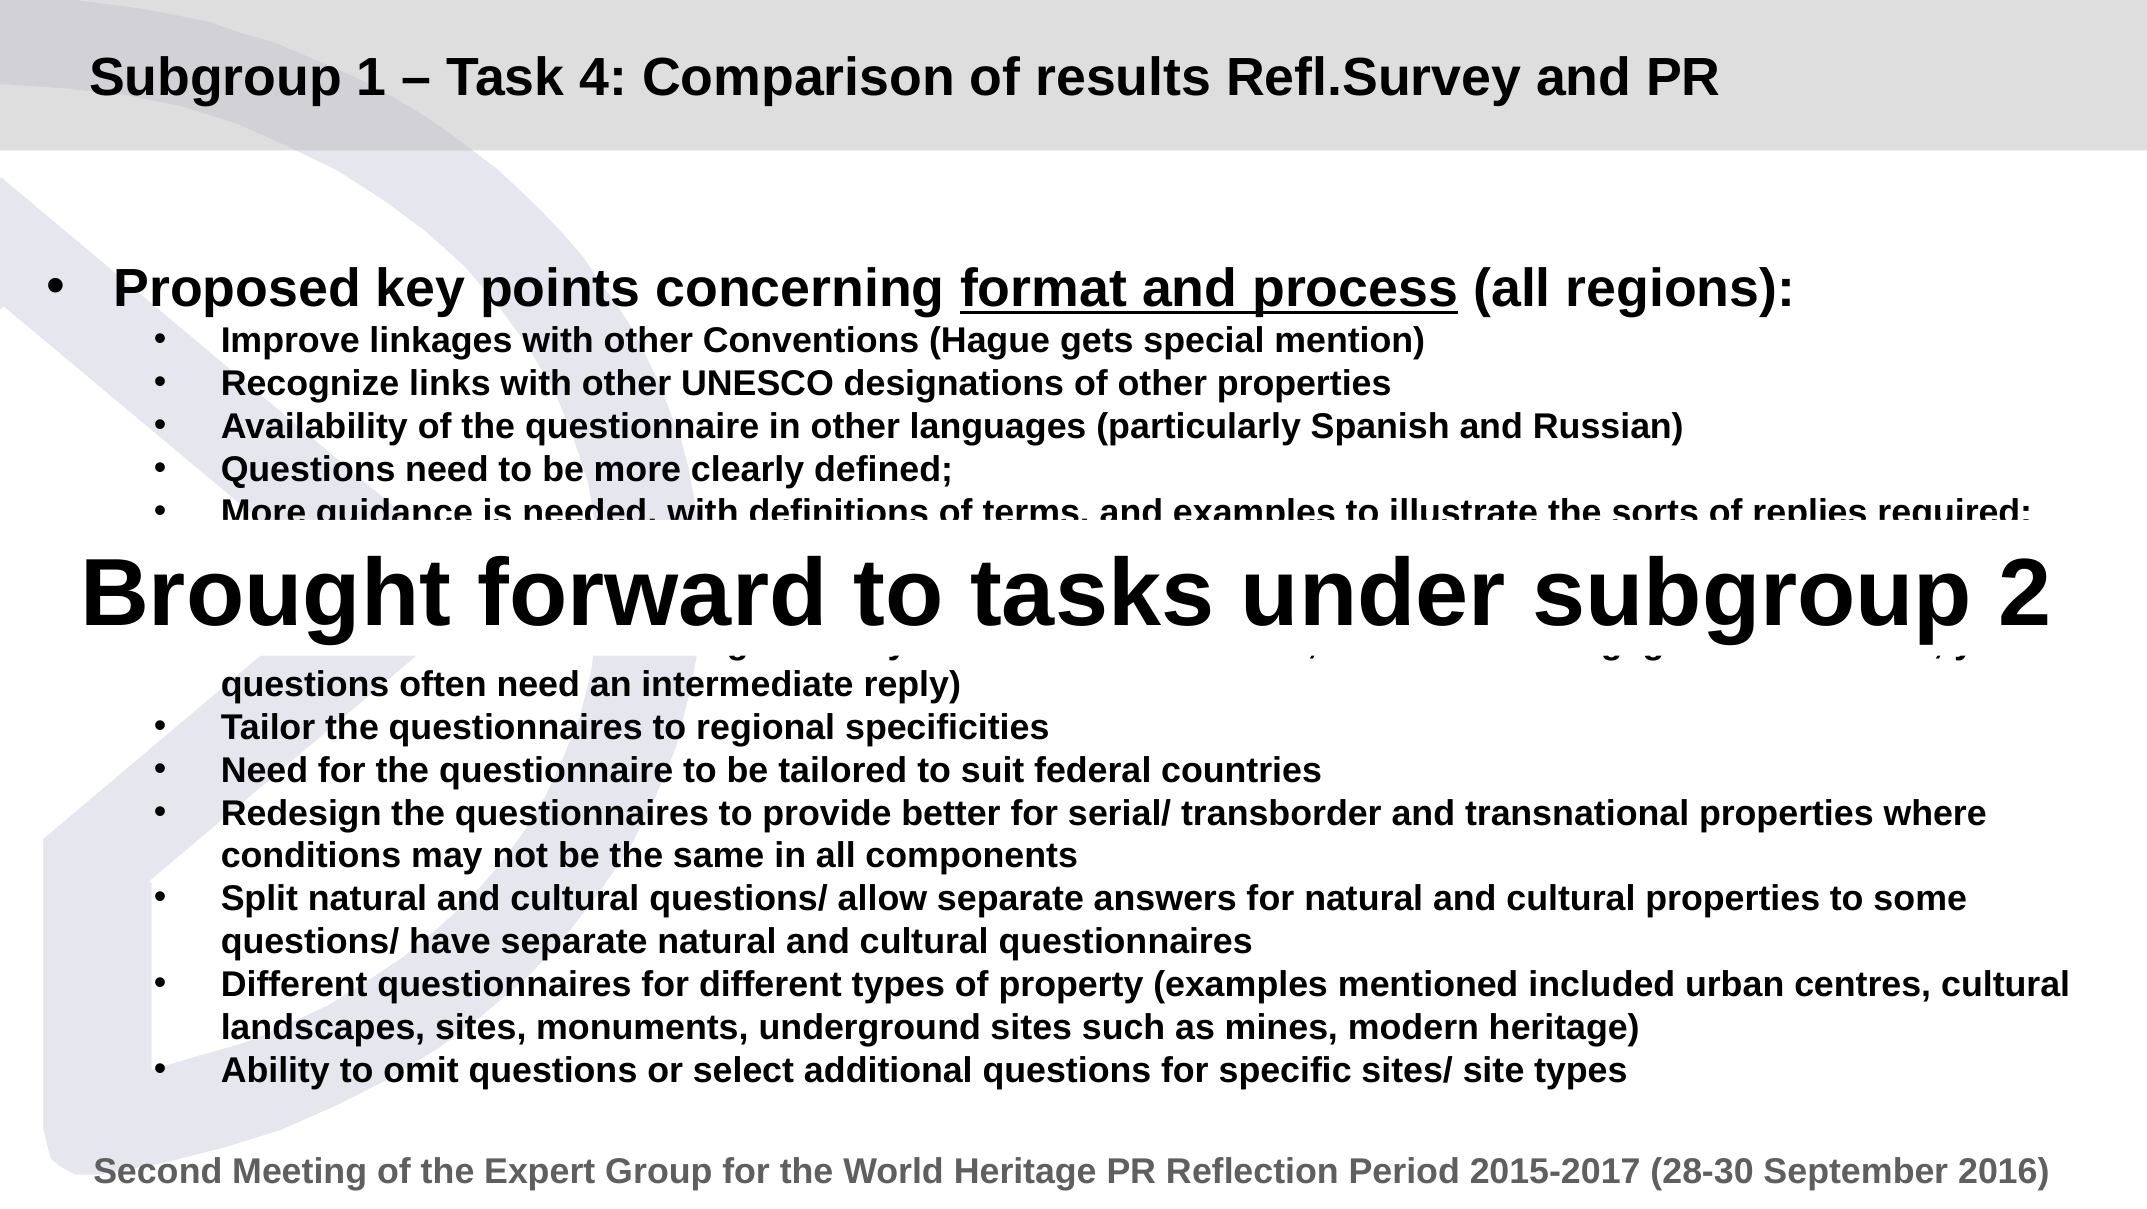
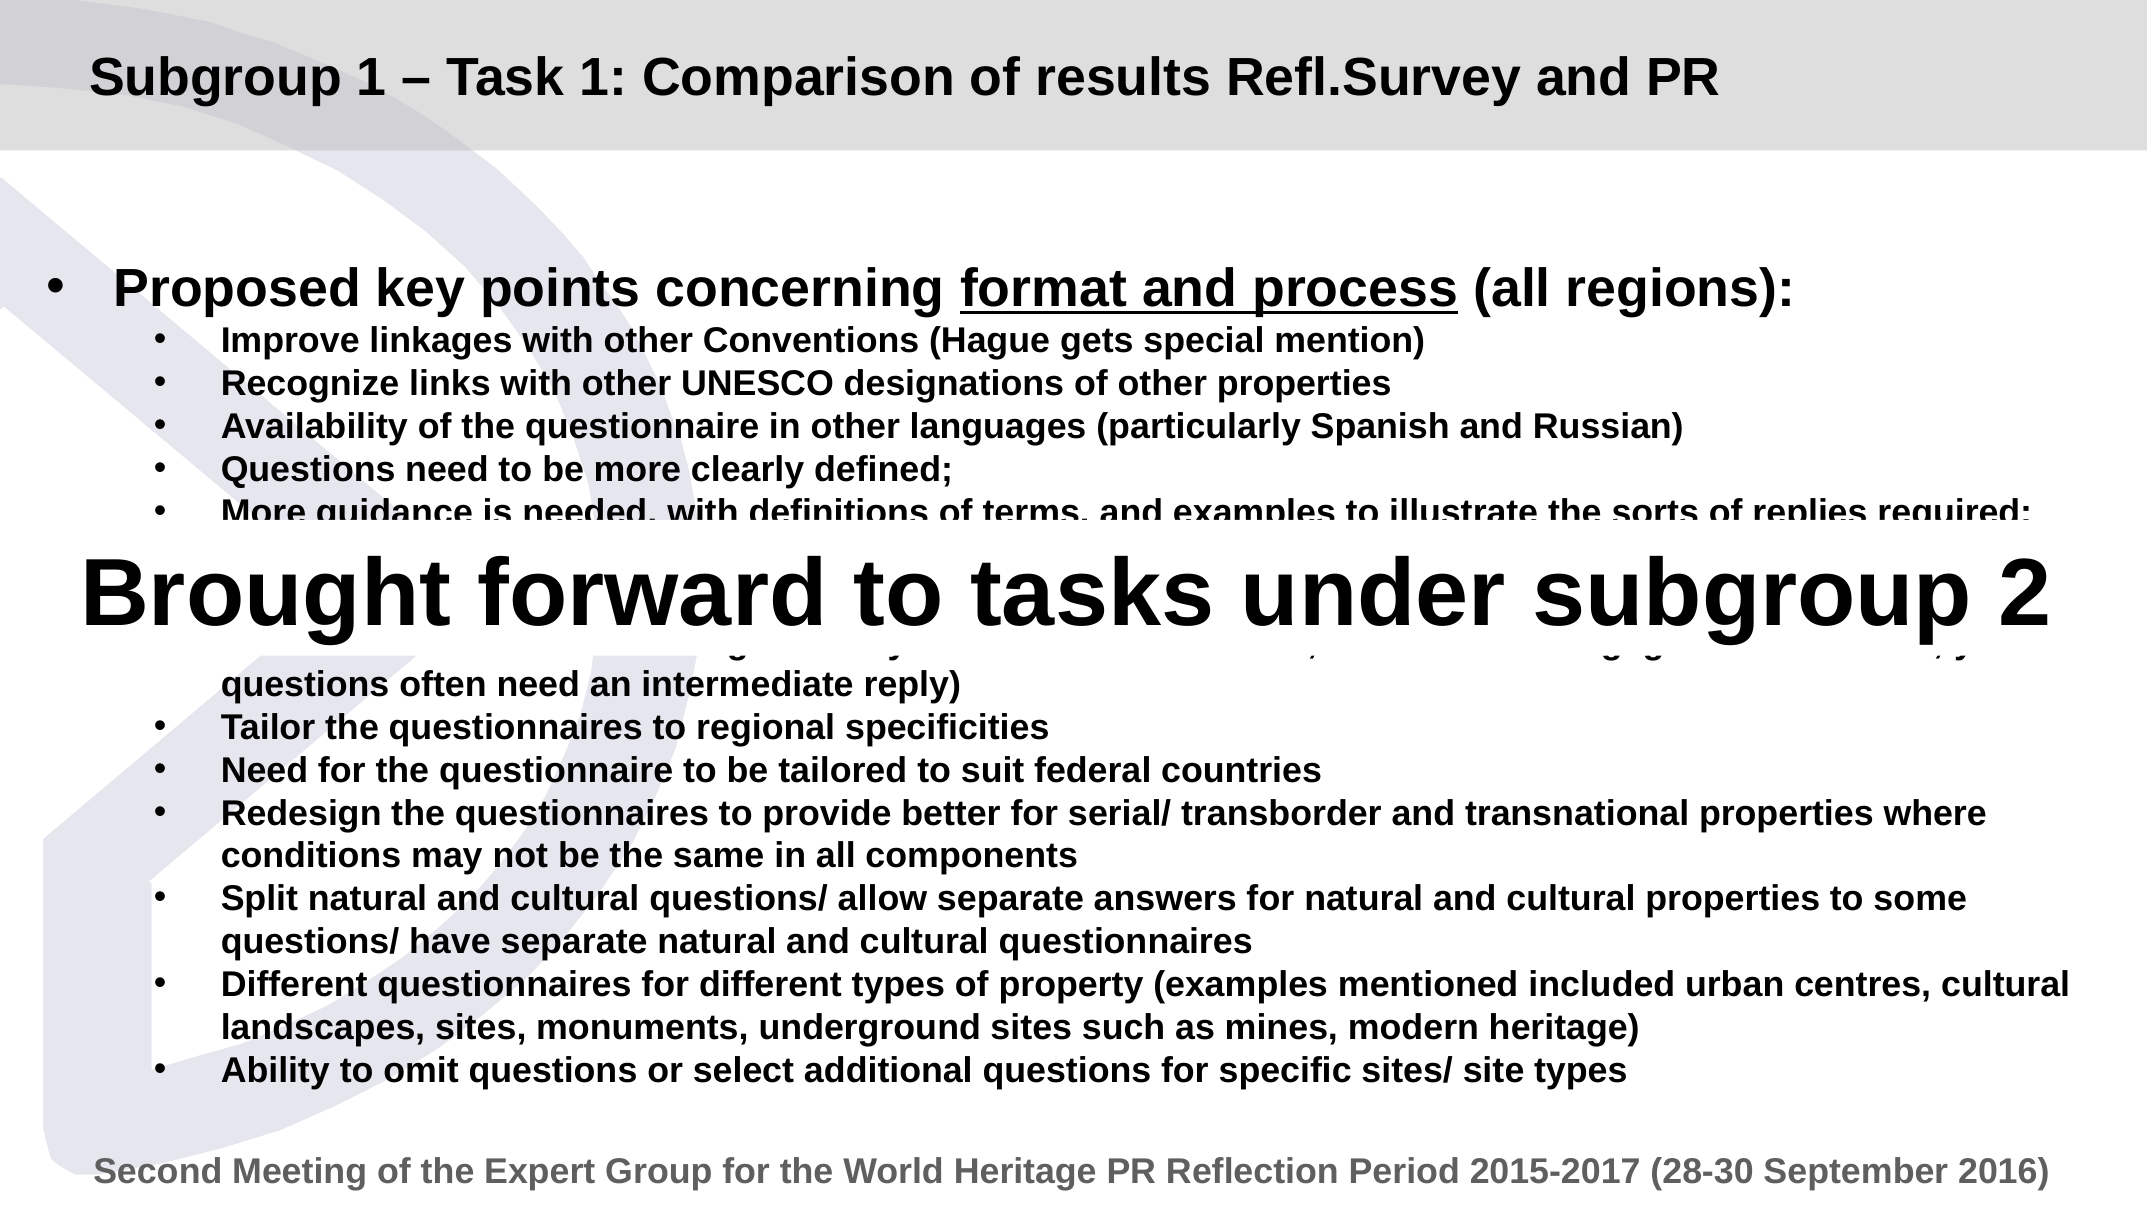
Task 4: 4 -> 1 (603, 78)
